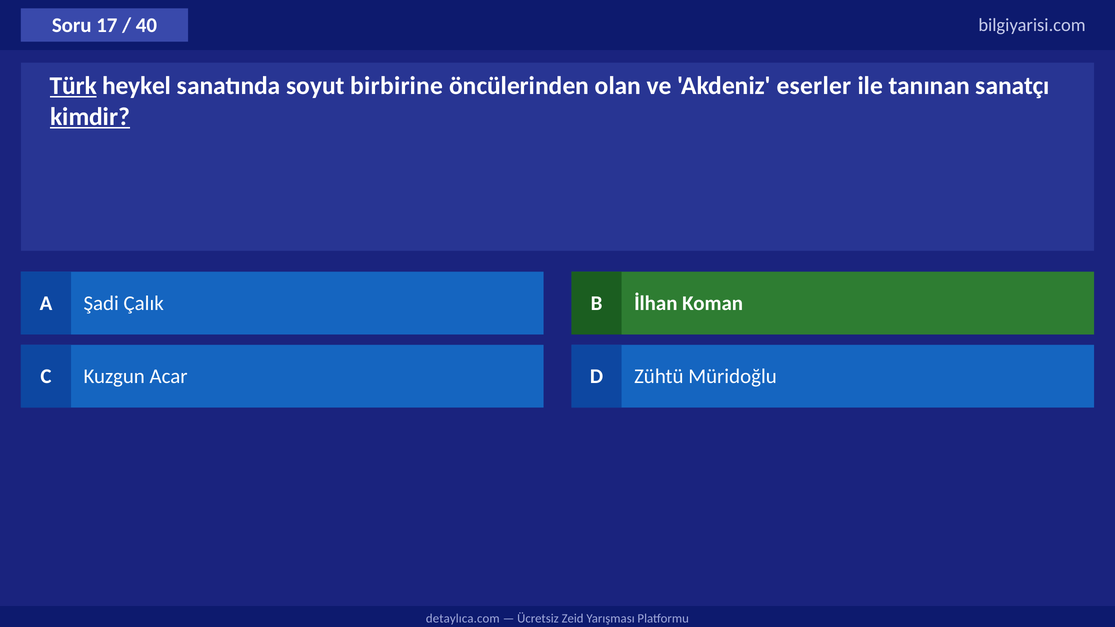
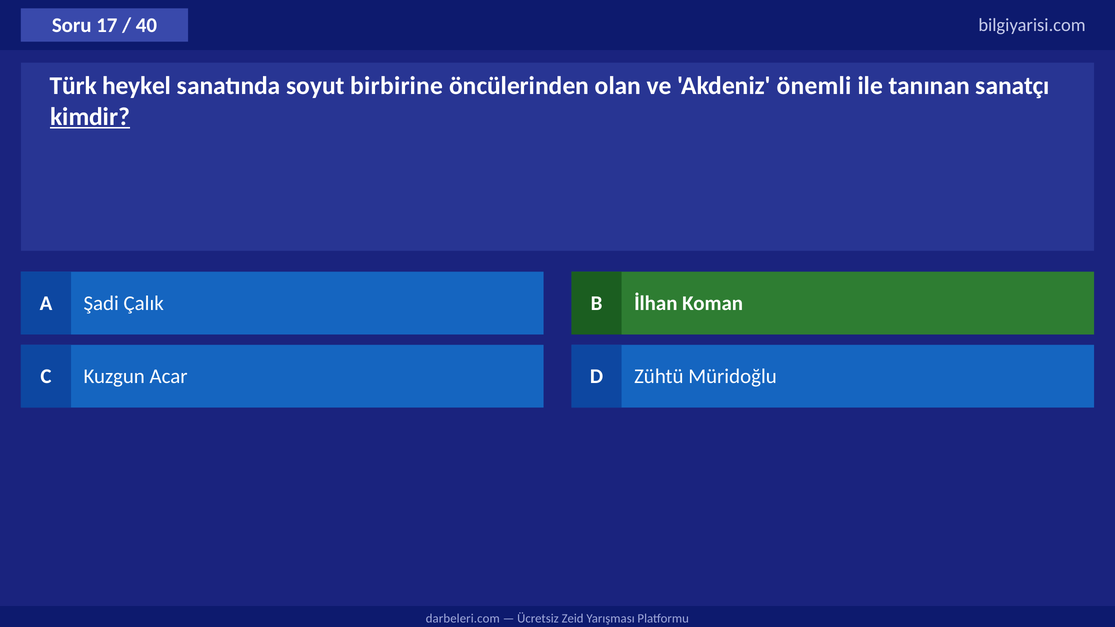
Türk underline: present -> none (73, 86)
eserler: eserler -> önemli (814, 86)
detaylıca.com: detaylıca.com -> darbeleri.com (463, 618)
